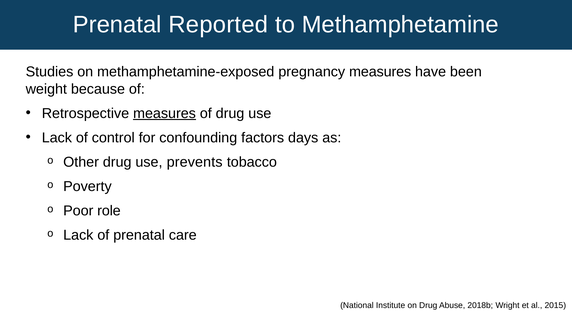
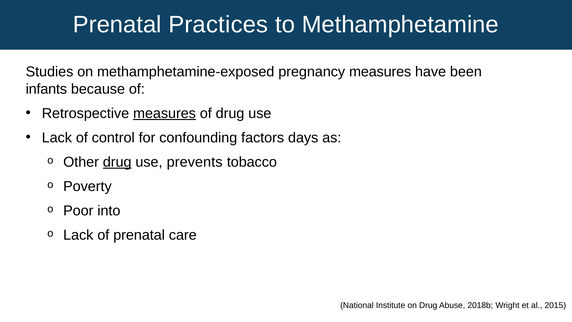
Reported: Reported -> Practices (218, 25)
weight: weight -> infants (46, 89)
drug underline: none -> present (117, 162)
role: role -> into (109, 211)
